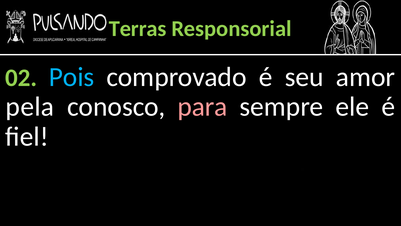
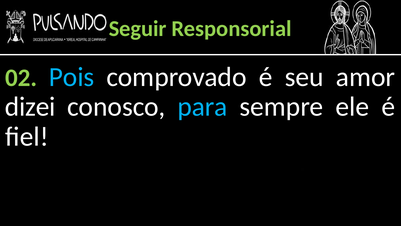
Terras: Terras -> Seguir (138, 29)
pela: pela -> dizei (30, 107)
para colour: pink -> light blue (202, 107)
